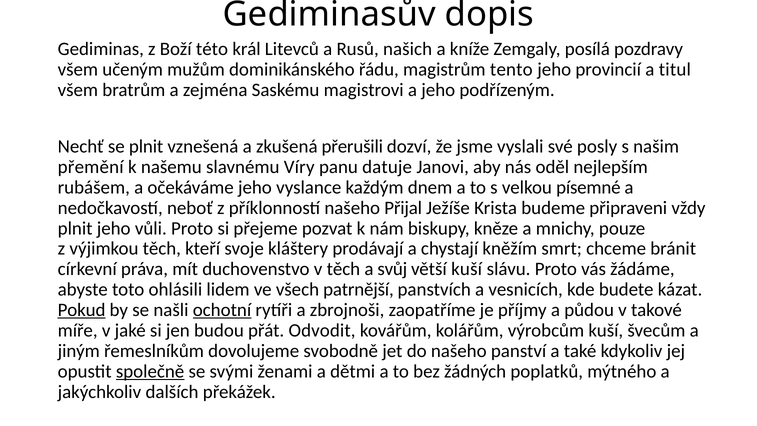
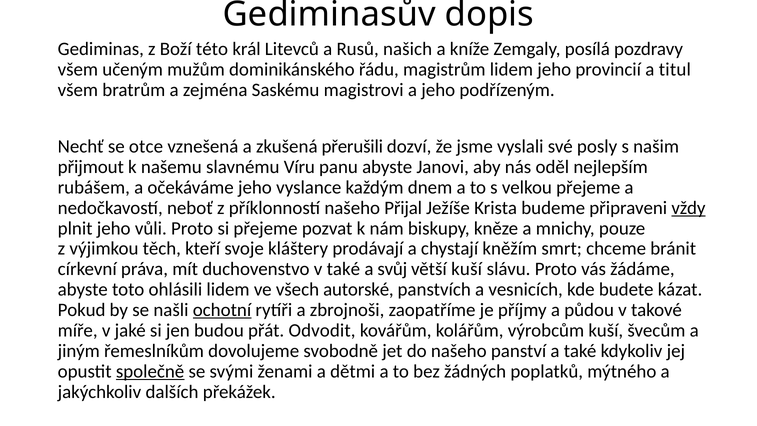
magistrům tento: tento -> lidem (511, 69)
se plnit: plnit -> otce (146, 146)
přemění: přemění -> přijmout (91, 167)
Víry: Víry -> Víru (299, 167)
panu datuje: datuje -> abyste (387, 167)
velkou písemné: písemné -> přejeme (588, 187)
vždy underline: none -> present (688, 208)
v těch: těch -> také (343, 269)
patrnější: patrnější -> autorské (358, 289)
Pokud underline: present -> none (82, 310)
